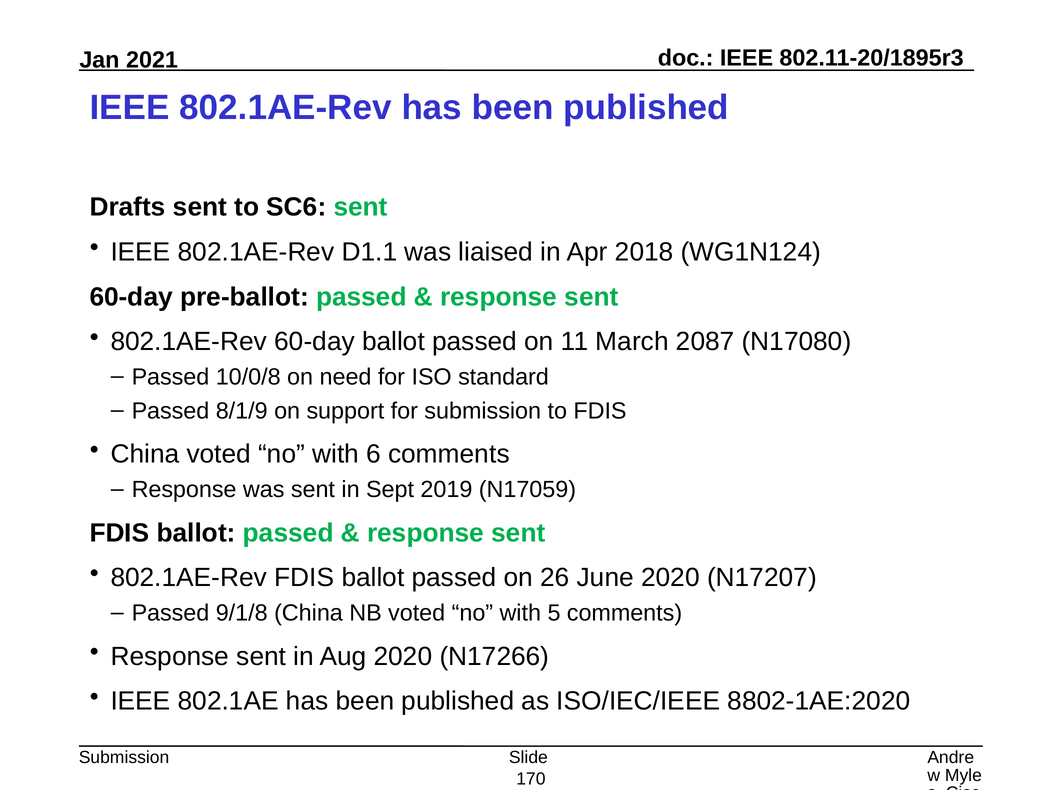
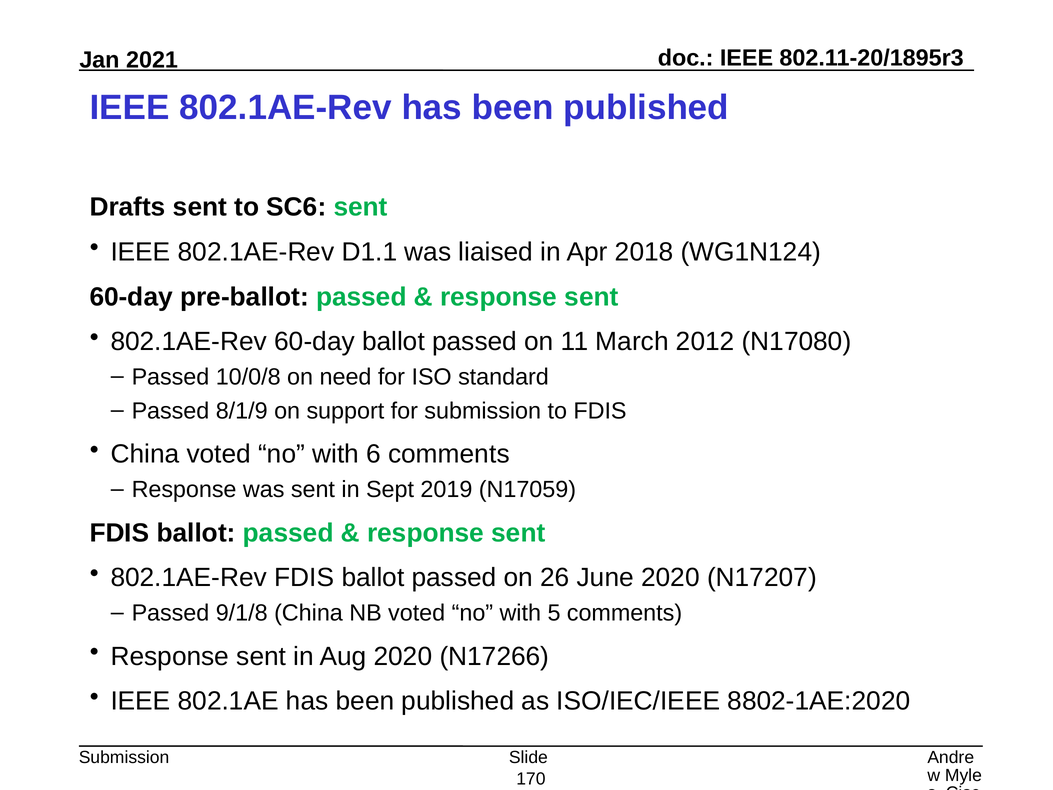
2087: 2087 -> 2012 (705, 342)
